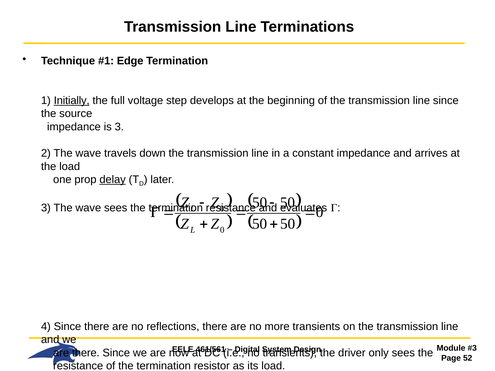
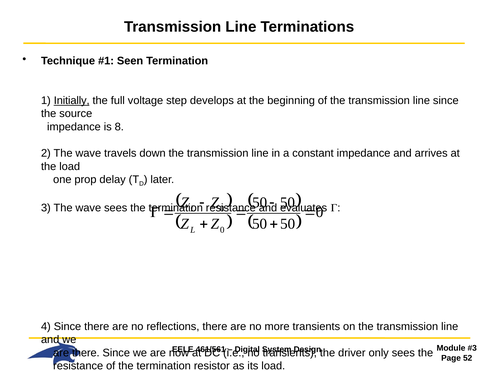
Edge: Edge -> Seen (130, 61)
is 3: 3 -> 8 (119, 127)
delay underline: present -> none (113, 180)
